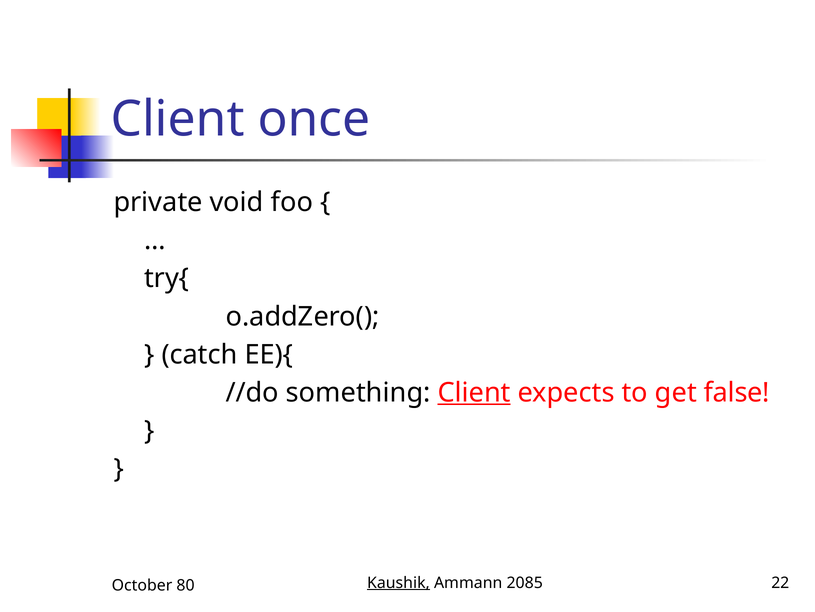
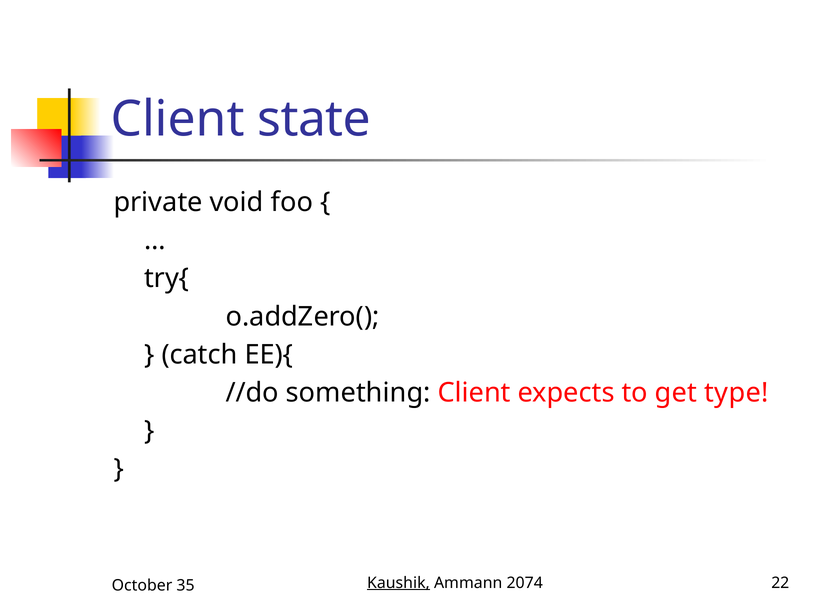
once: once -> state (314, 119)
Client underline: present -> none (474, 392)
false: false -> type (736, 392)
2085: 2085 -> 2074 (525, 582)
80: 80 -> 35 (186, 585)
